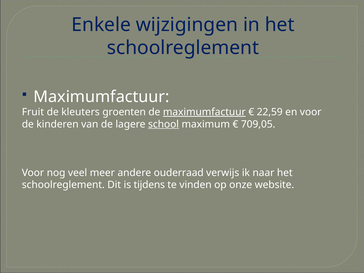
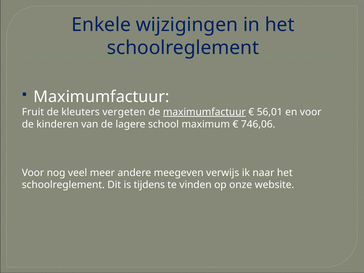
groenten: groenten -> vergeten (124, 112)
22,59: 22,59 -> 56,01 (270, 112)
school underline: present -> none (163, 124)
709,05: 709,05 -> 746,06 (258, 124)
ouderraad: ouderraad -> meegeven (179, 173)
